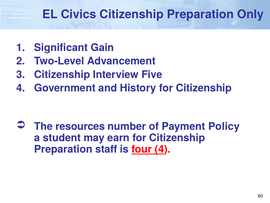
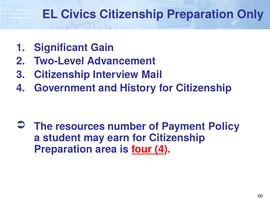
Five: Five -> Mail (152, 74)
staff: staff -> area (106, 149)
